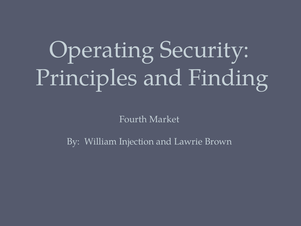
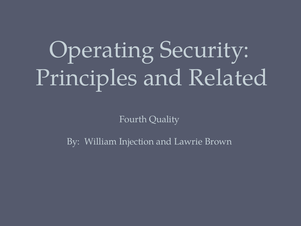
Finding: Finding -> Related (228, 78)
Market: Market -> Quality (164, 119)
